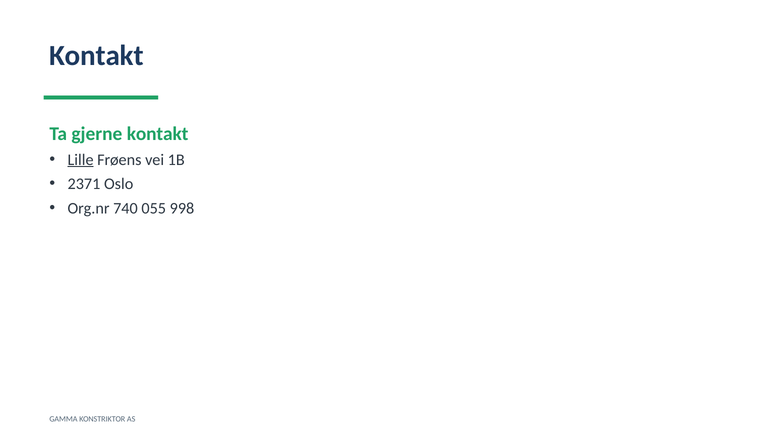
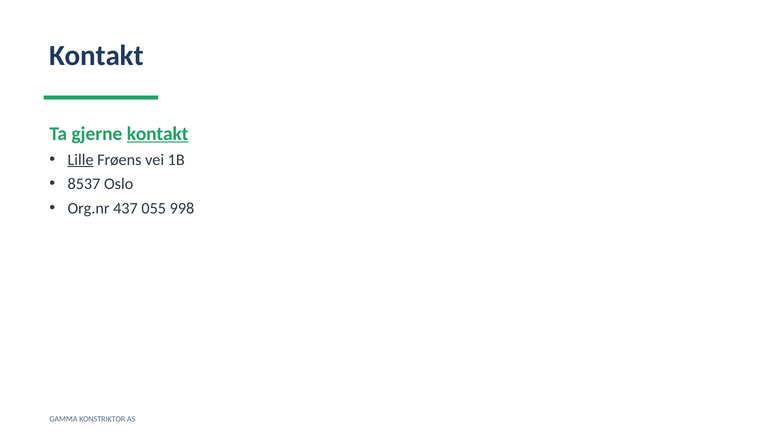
kontakt underline: none -> present (158, 134)
2371: 2371 -> 8537 (84, 184)
740: 740 -> 437 (125, 208)
